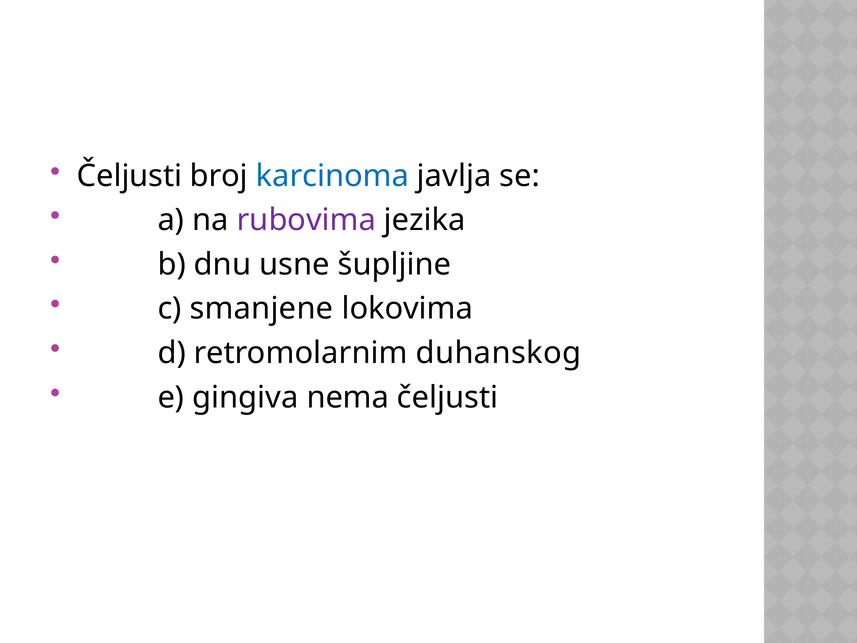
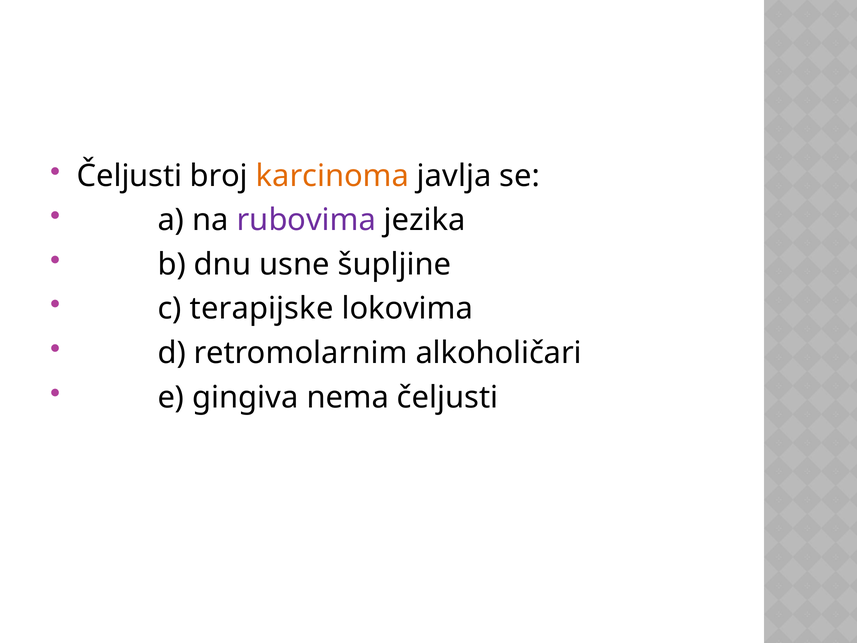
karcinoma colour: blue -> orange (332, 176)
smanjene: smanjene -> terapijske (262, 309)
duhanskog: duhanskog -> alkoholičari (499, 353)
